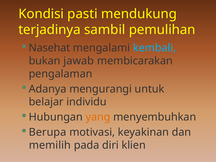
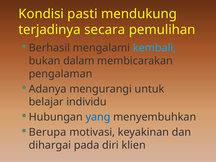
sambil: sambil -> secara (105, 30)
Nasehat: Nasehat -> Berhasil (49, 48)
jawab: jawab -> dalam (79, 61)
yang colour: orange -> blue (98, 117)
memilih: memilih -> dihargai (50, 145)
